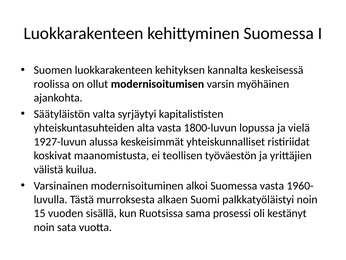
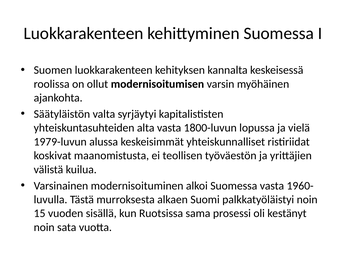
1927-luvun: 1927-luvun -> 1979-luvun (60, 142)
